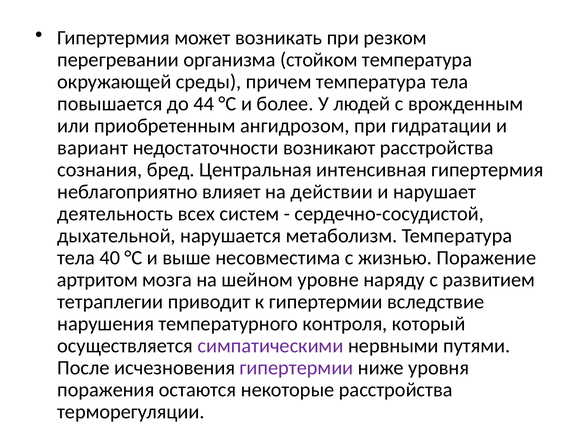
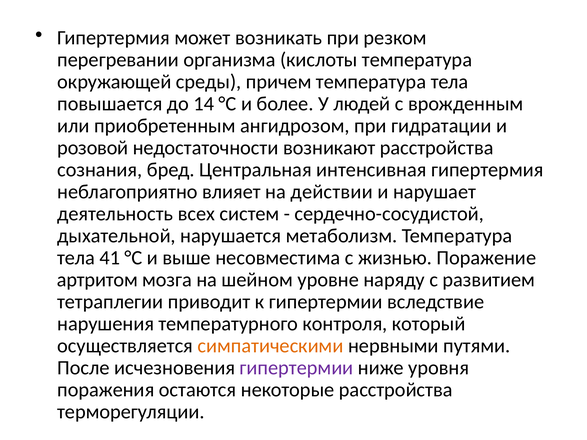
стойком: стойком -> кислоты (319, 60)
44: 44 -> 14 (204, 104)
вариант: вариант -> розовой (93, 148)
40: 40 -> 41 (110, 258)
симпатическими colour: purple -> orange (270, 346)
